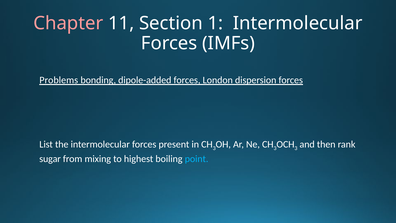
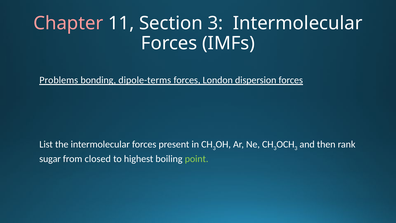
Section 1: 1 -> 3 (215, 23)
dipole-added: dipole-added -> dipole-terms (145, 80)
mixing: mixing -> closed (98, 159)
point colour: light blue -> light green (197, 159)
